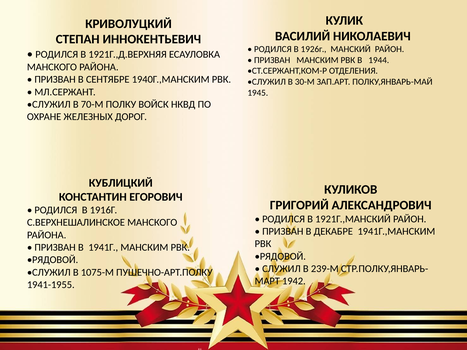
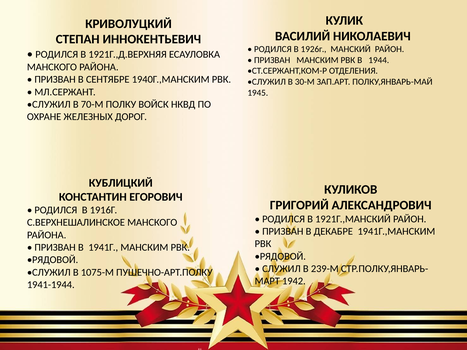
1941-1955: 1941-1955 -> 1941-1944 (51, 285)
